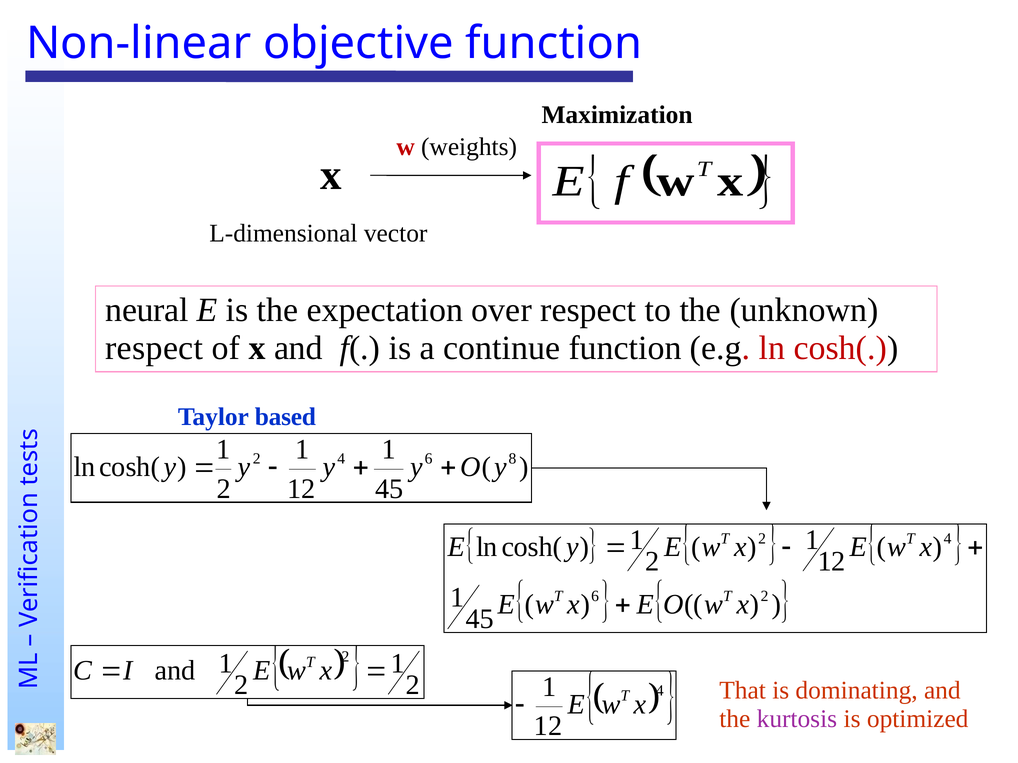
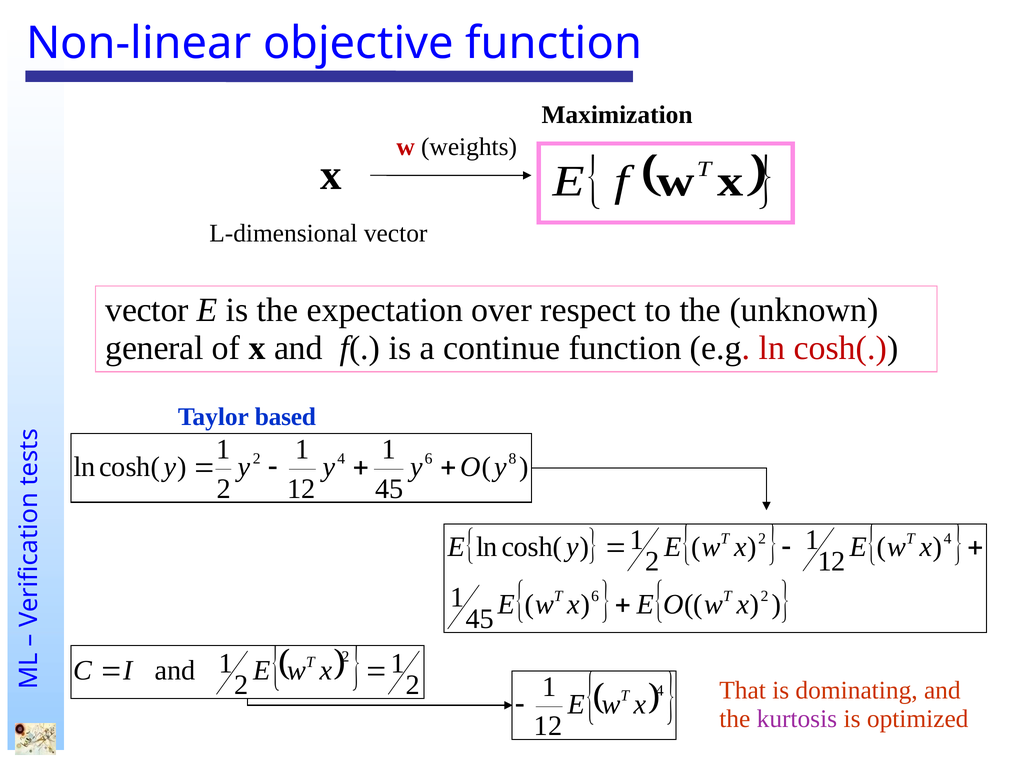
neural: neural -> vector (147, 310)
respect: respect -> general (154, 348)
